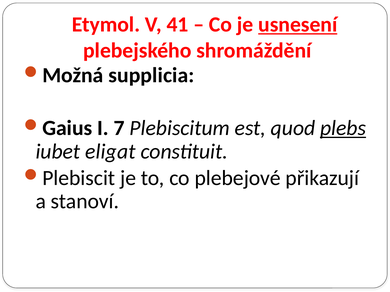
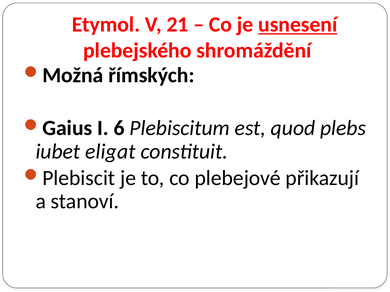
41: 41 -> 21 (177, 25)
supplicia: supplicia -> římských (151, 75)
7: 7 -> 6 (119, 128)
plebs underline: present -> none (343, 128)
